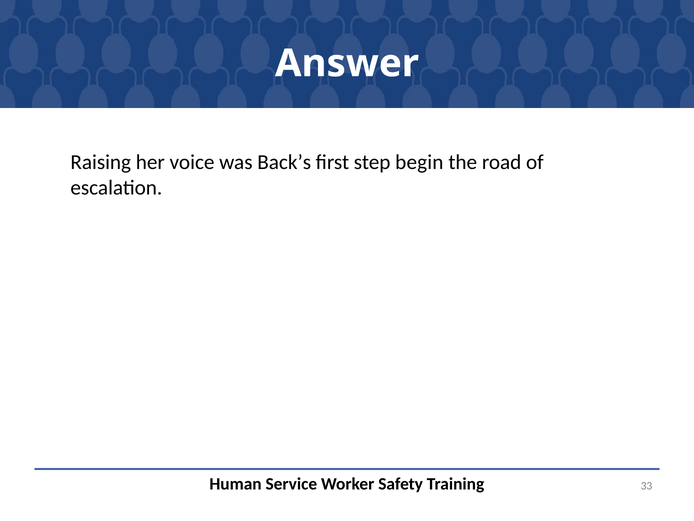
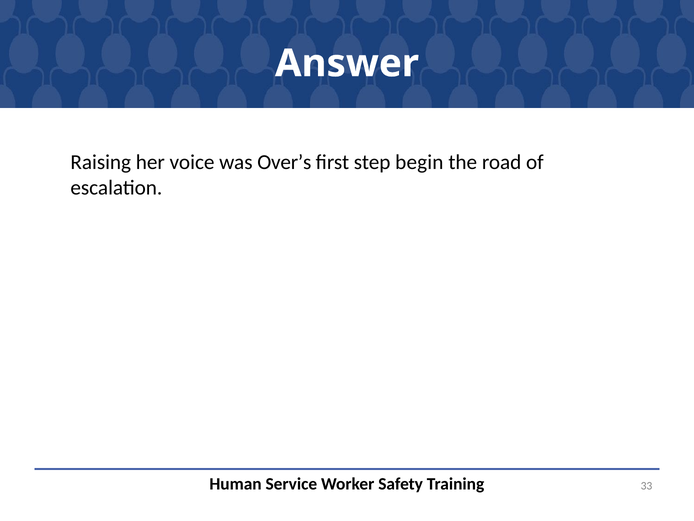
Back’s: Back’s -> Over’s (284, 162)
